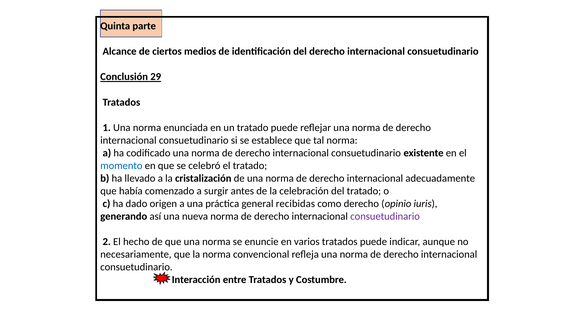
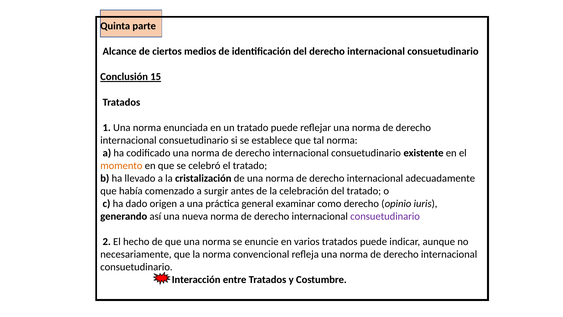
29: 29 -> 15 (156, 77)
momento colour: blue -> orange (121, 165)
recibidas: recibidas -> examinar (295, 203)
